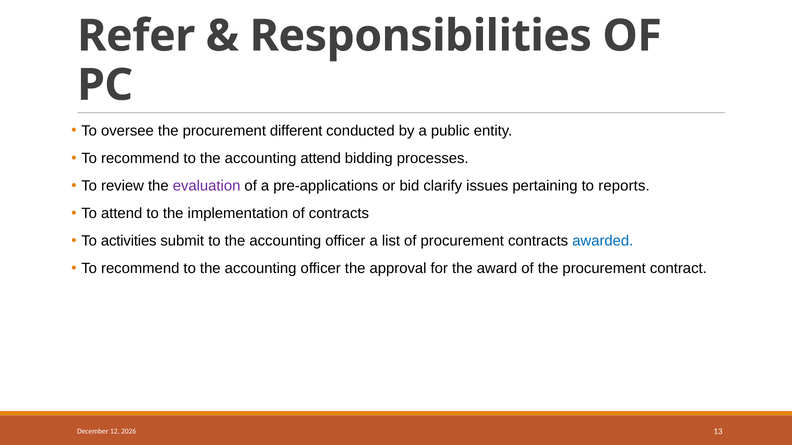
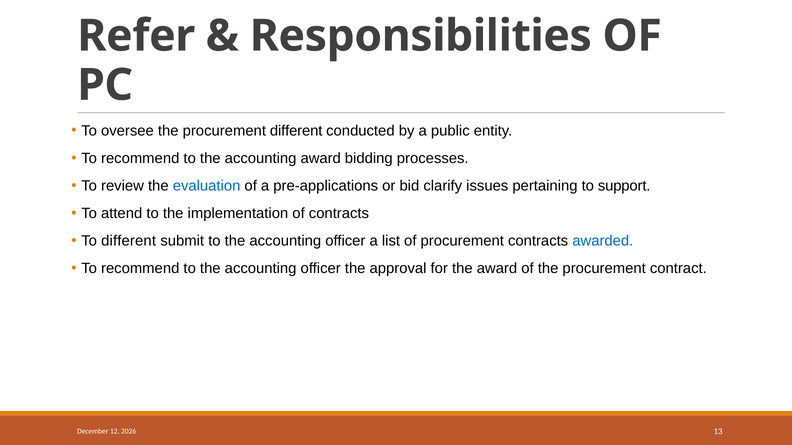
accounting attend: attend -> award (321, 158)
evaluation colour: purple -> blue (207, 186)
reports: reports -> support (624, 186)
To activities: activities -> different (129, 241)
